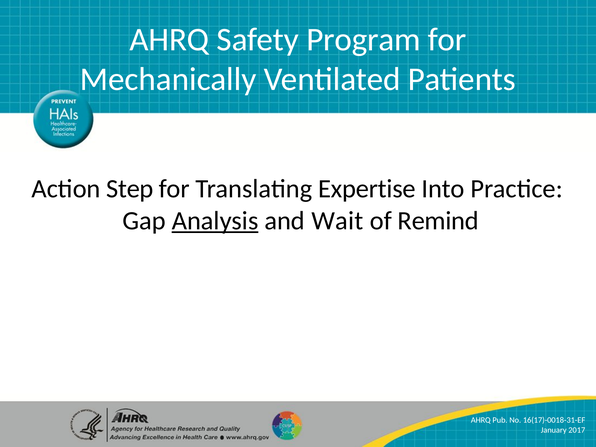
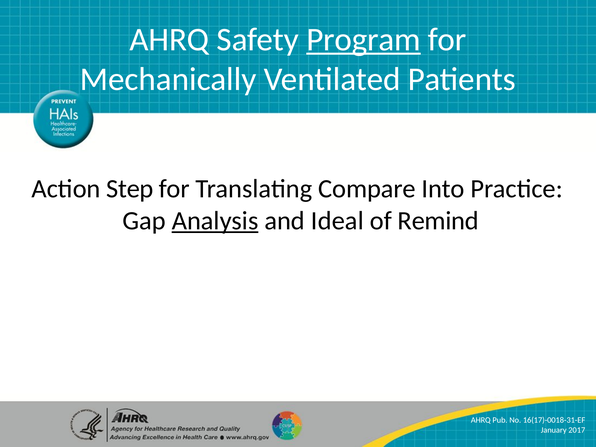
Program underline: none -> present (364, 40)
Expertise: Expertise -> Compare (367, 189)
Wait: Wait -> Ideal (337, 221)
